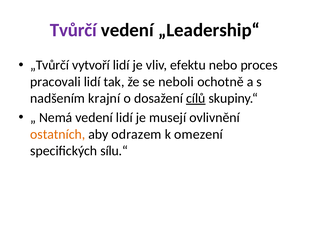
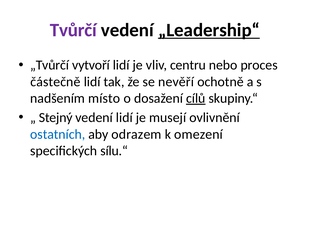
„Leadership“ underline: none -> present (209, 30)
efektu: efektu -> centru (188, 65)
pracovali: pracovali -> částečně (55, 82)
neboli: neboli -> nevěří (176, 82)
krajní: krajní -> místo (104, 98)
Nemá: Nemá -> Stejný (56, 117)
ostatních colour: orange -> blue (58, 134)
